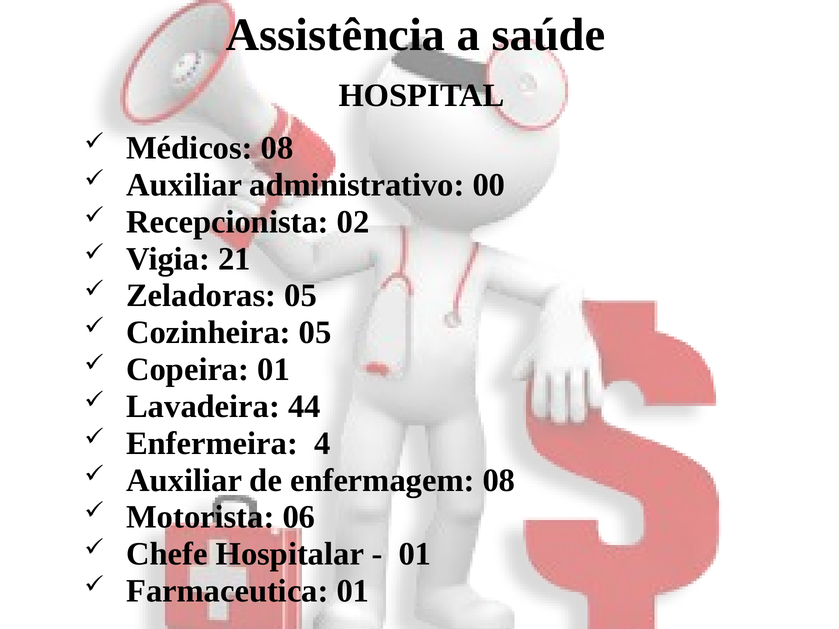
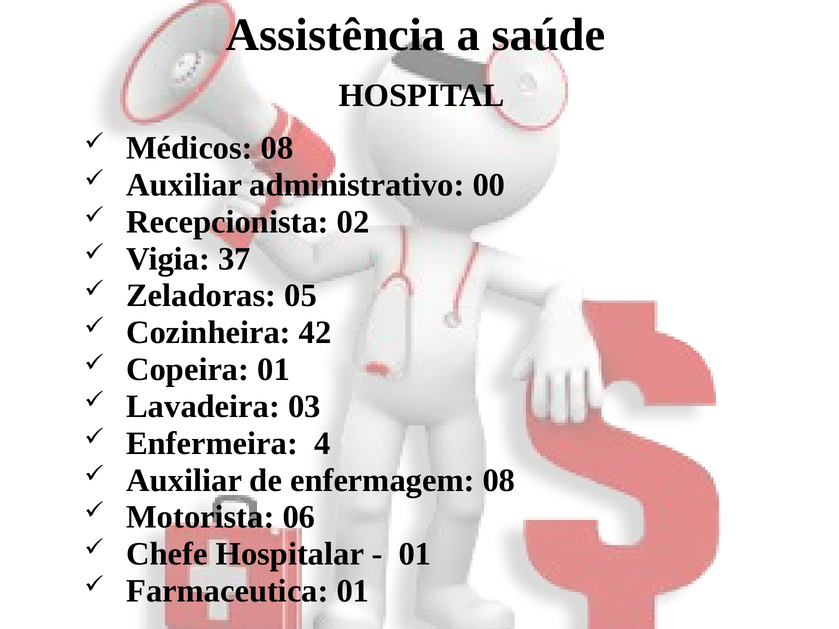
21: 21 -> 37 (234, 259)
Cozinheira 05: 05 -> 42 (315, 333)
44: 44 -> 03 (304, 407)
